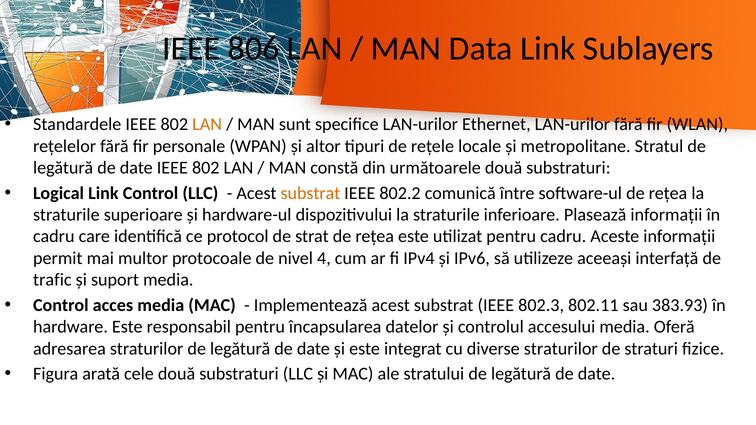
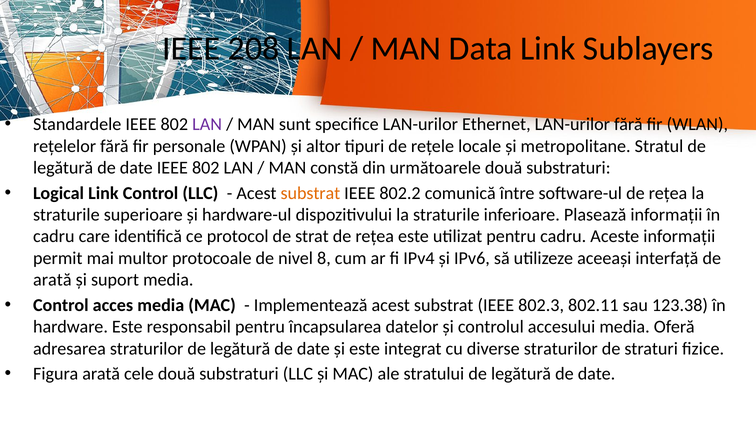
806: 806 -> 208 (254, 49)
LAN colour: orange -> purple (207, 124)
4: 4 -> 8 (324, 258)
trafic: trafic -> arată (52, 280)
383.93: 383.93 -> 123.38 (680, 305)
